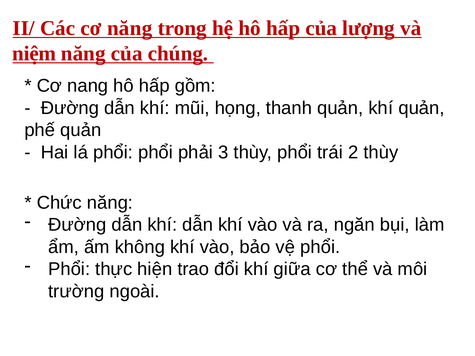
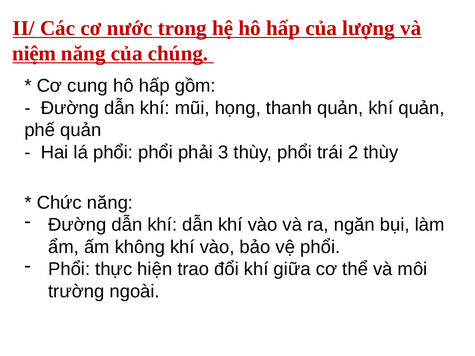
cơ năng: năng -> nước (130, 28)
nang: nang -> cung (88, 86)
